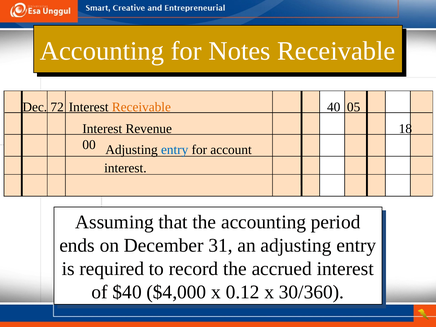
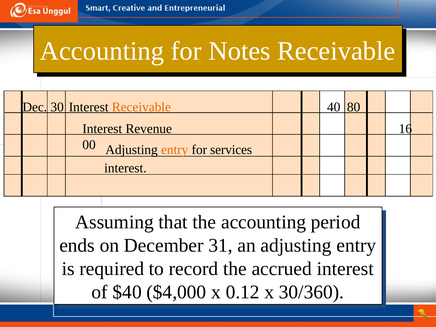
72: 72 -> 30 (57, 107)
05: 05 -> 80 (354, 107)
18: 18 -> 16 (405, 129)
entry colour: blue -> orange (175, 150)
account: account -> services (231, 150)
